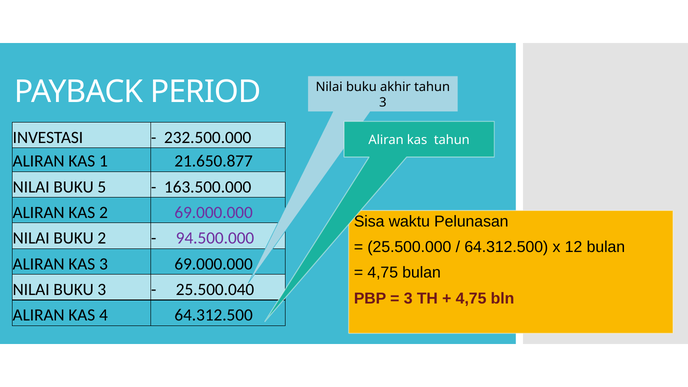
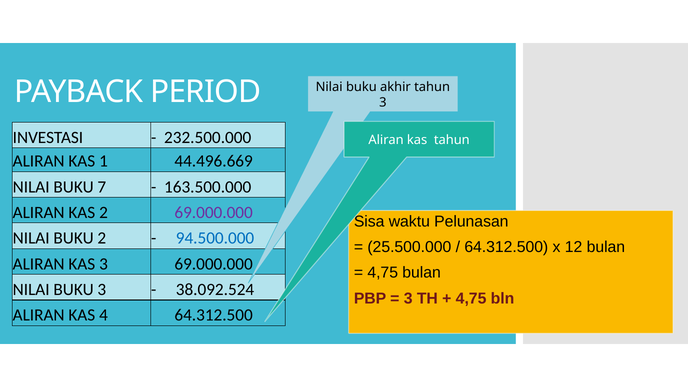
21.650.877: 21.650.877 -> 44.496.669 (214, 161)
5: 5 -> 7 (102, 187)
94.500.000 colour: purple -> blue (215, 238)
25.500.040: 25.500.040 -> 38.092.524 (215, 290)
